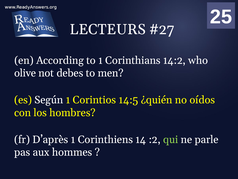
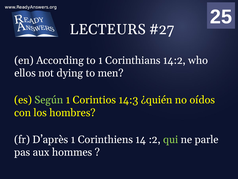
olive: olive -> ellos (25, 73)
debes: debes -> dying (70, 73)
Según colour: white -> light green (49, 100)
14:5: 14:5 -> 14:3 (128, 100)
